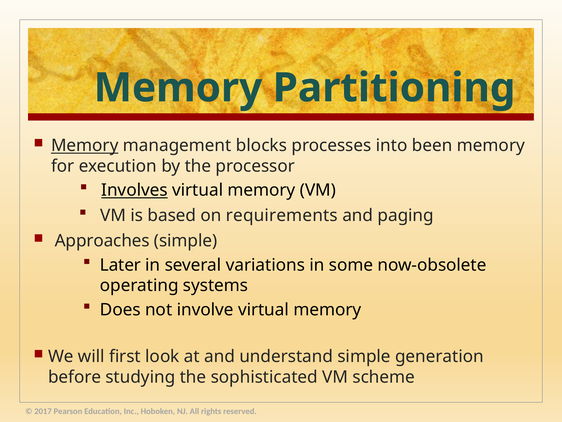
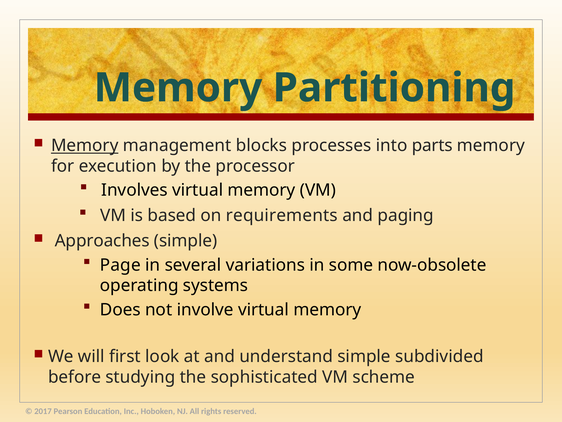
been: been -> parts (432, 145)
Involves underline: present -> none (134, 190)
Later: Later -> Page (120, 265)
generation: generation -> subdivided (439, 356)
